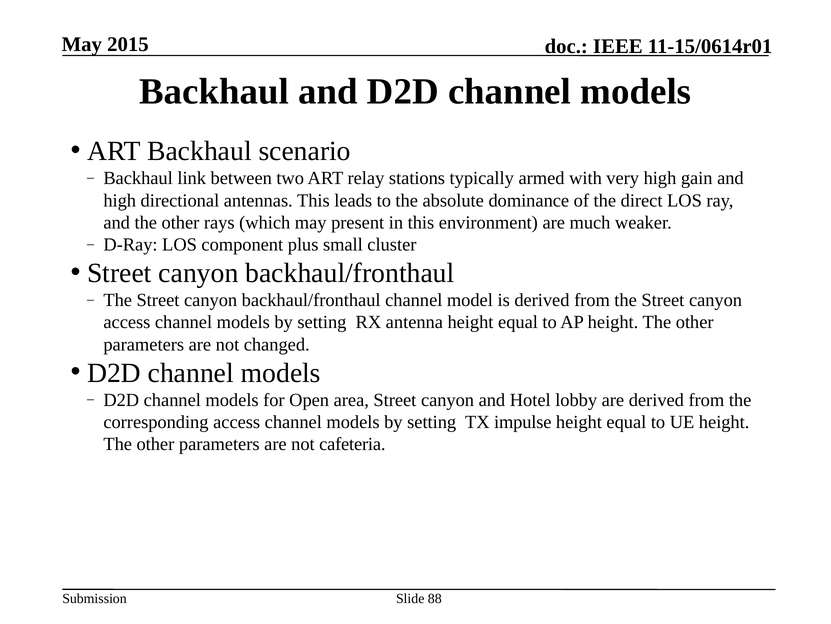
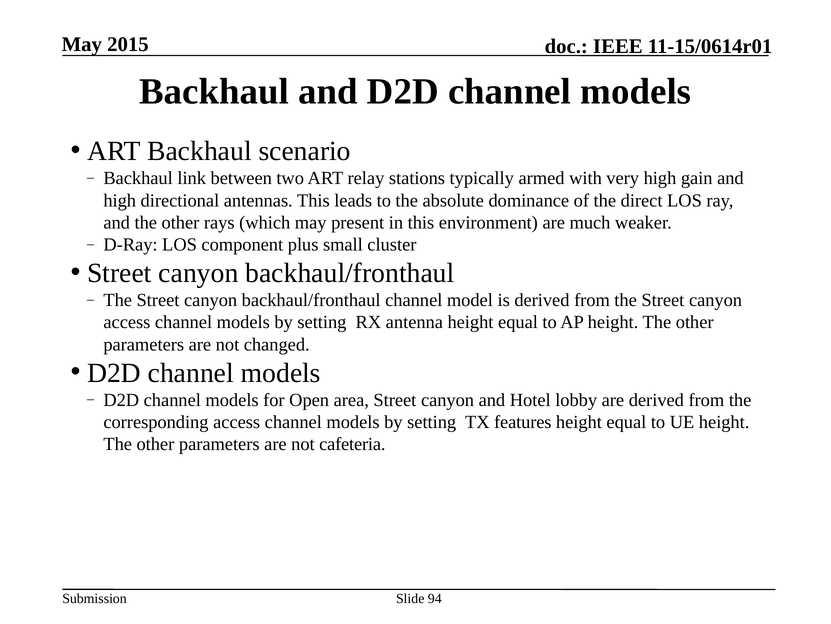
impulse: impulse -> features (523, 422)
88: 88 -> 94 (435, 598)
